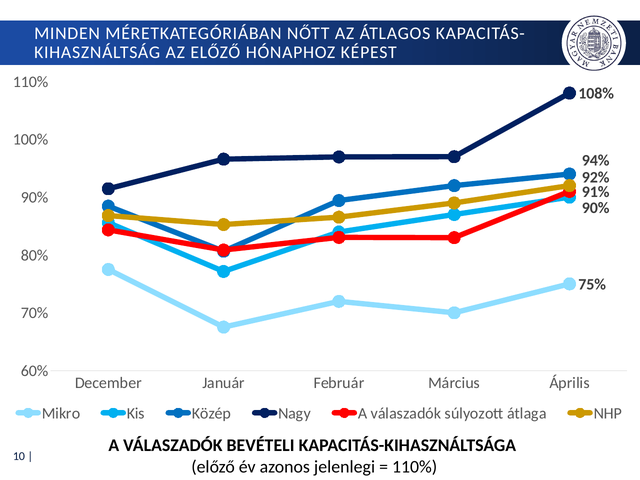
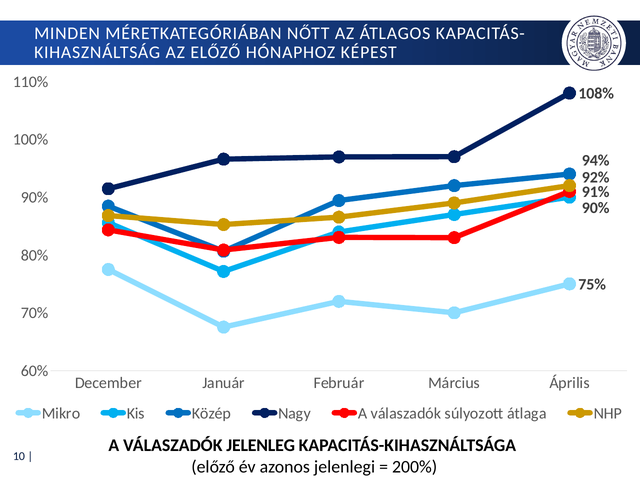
BEVÉTELI: BEVÉTELI -> JELENLEG (261, 445)
110%: 110% -> 200% (415, 467)
